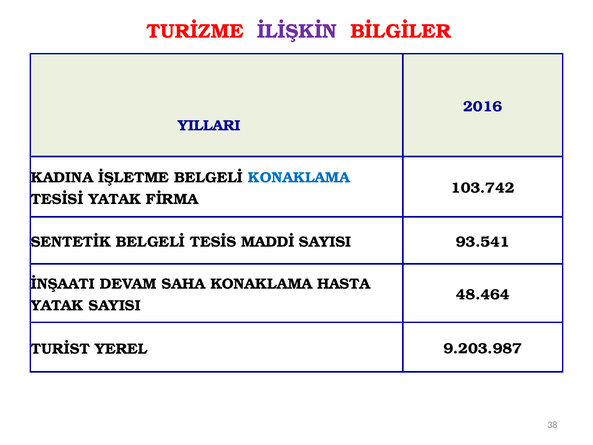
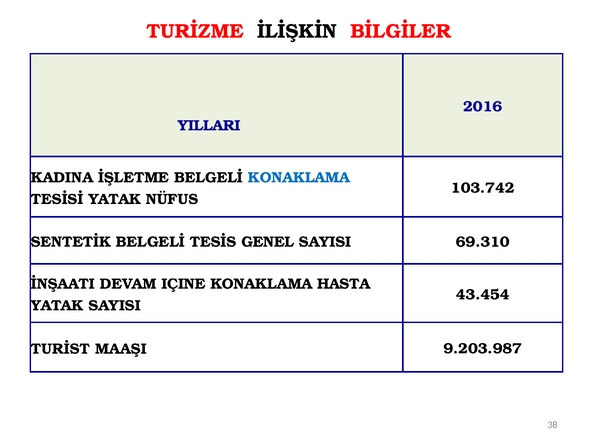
İLİŞKİN colour: purple -> black (297, 31)
FİRMA: FİRMA -> NÜFUS (172, 199)
MADDİ: MADDİ -> GENEL (268, 242)
93.541: 93.541 -> 69.310 (483, 242)
SAHA: SAHA -> IÇINE (183, 284)
48.464: 48.464 -> 43.454 (483, 295)
YEREL: YEREL -> MAAŞI (121, 349)
